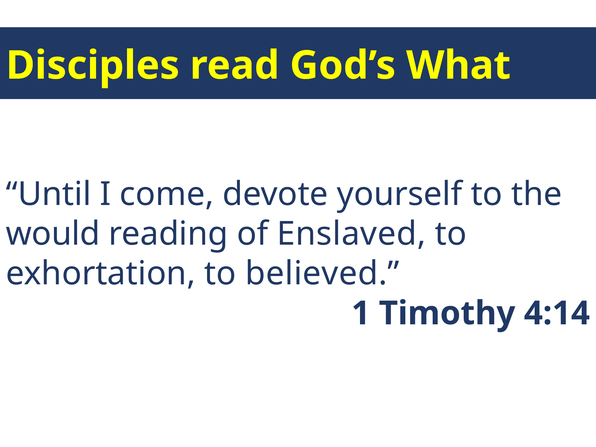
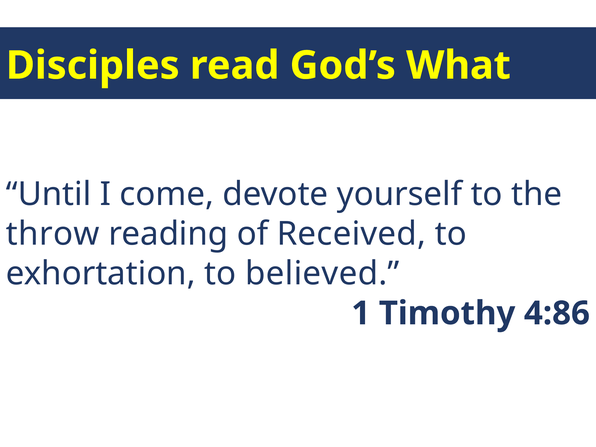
would: would -> throw (53, 234)
Enslaved: Enslaved -> Received (351, 234)
4:14: 4:14 -> 4:86 (557, 313)
